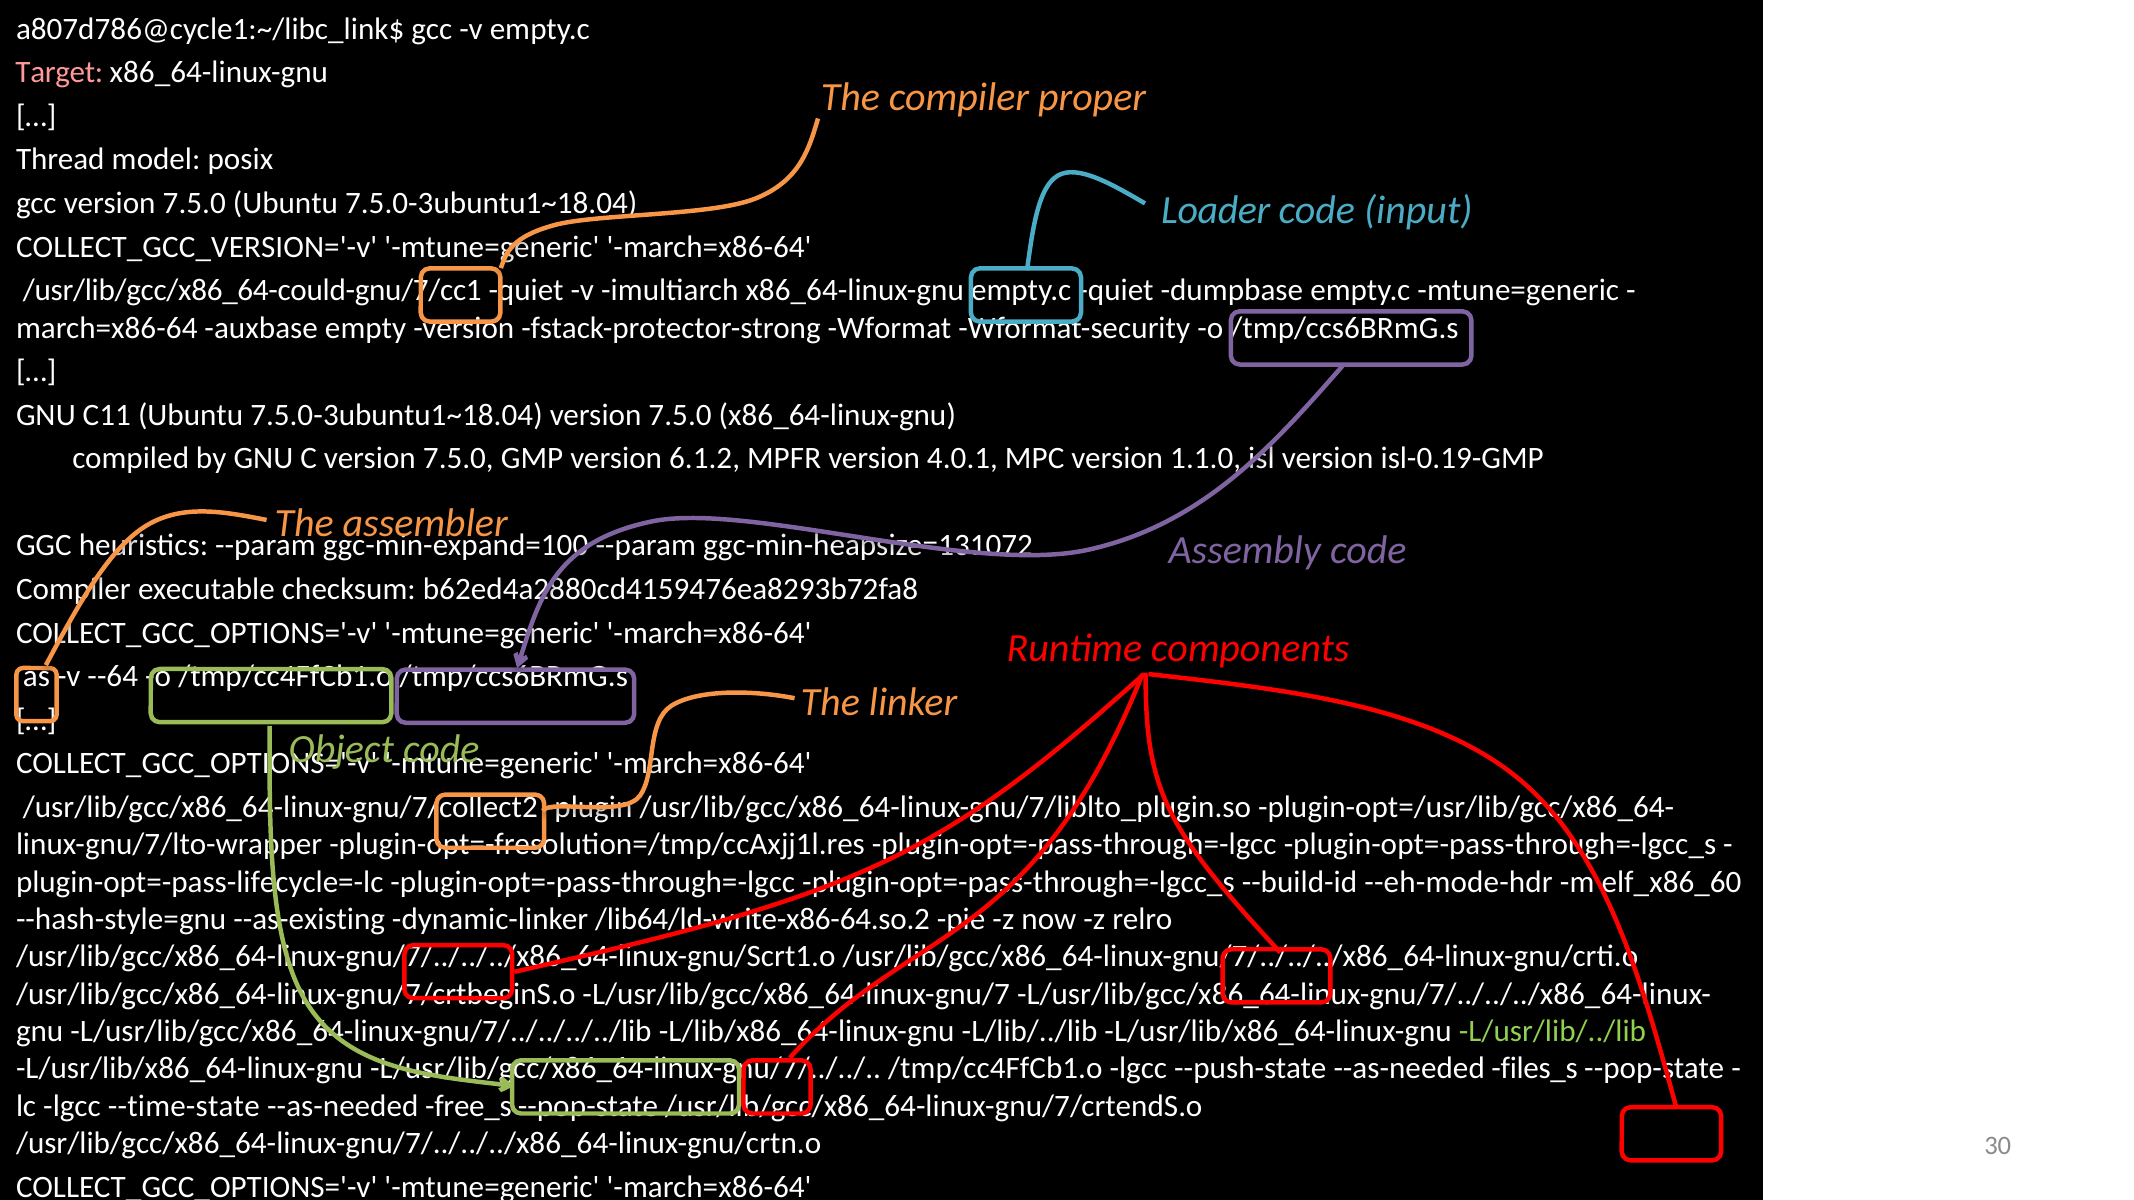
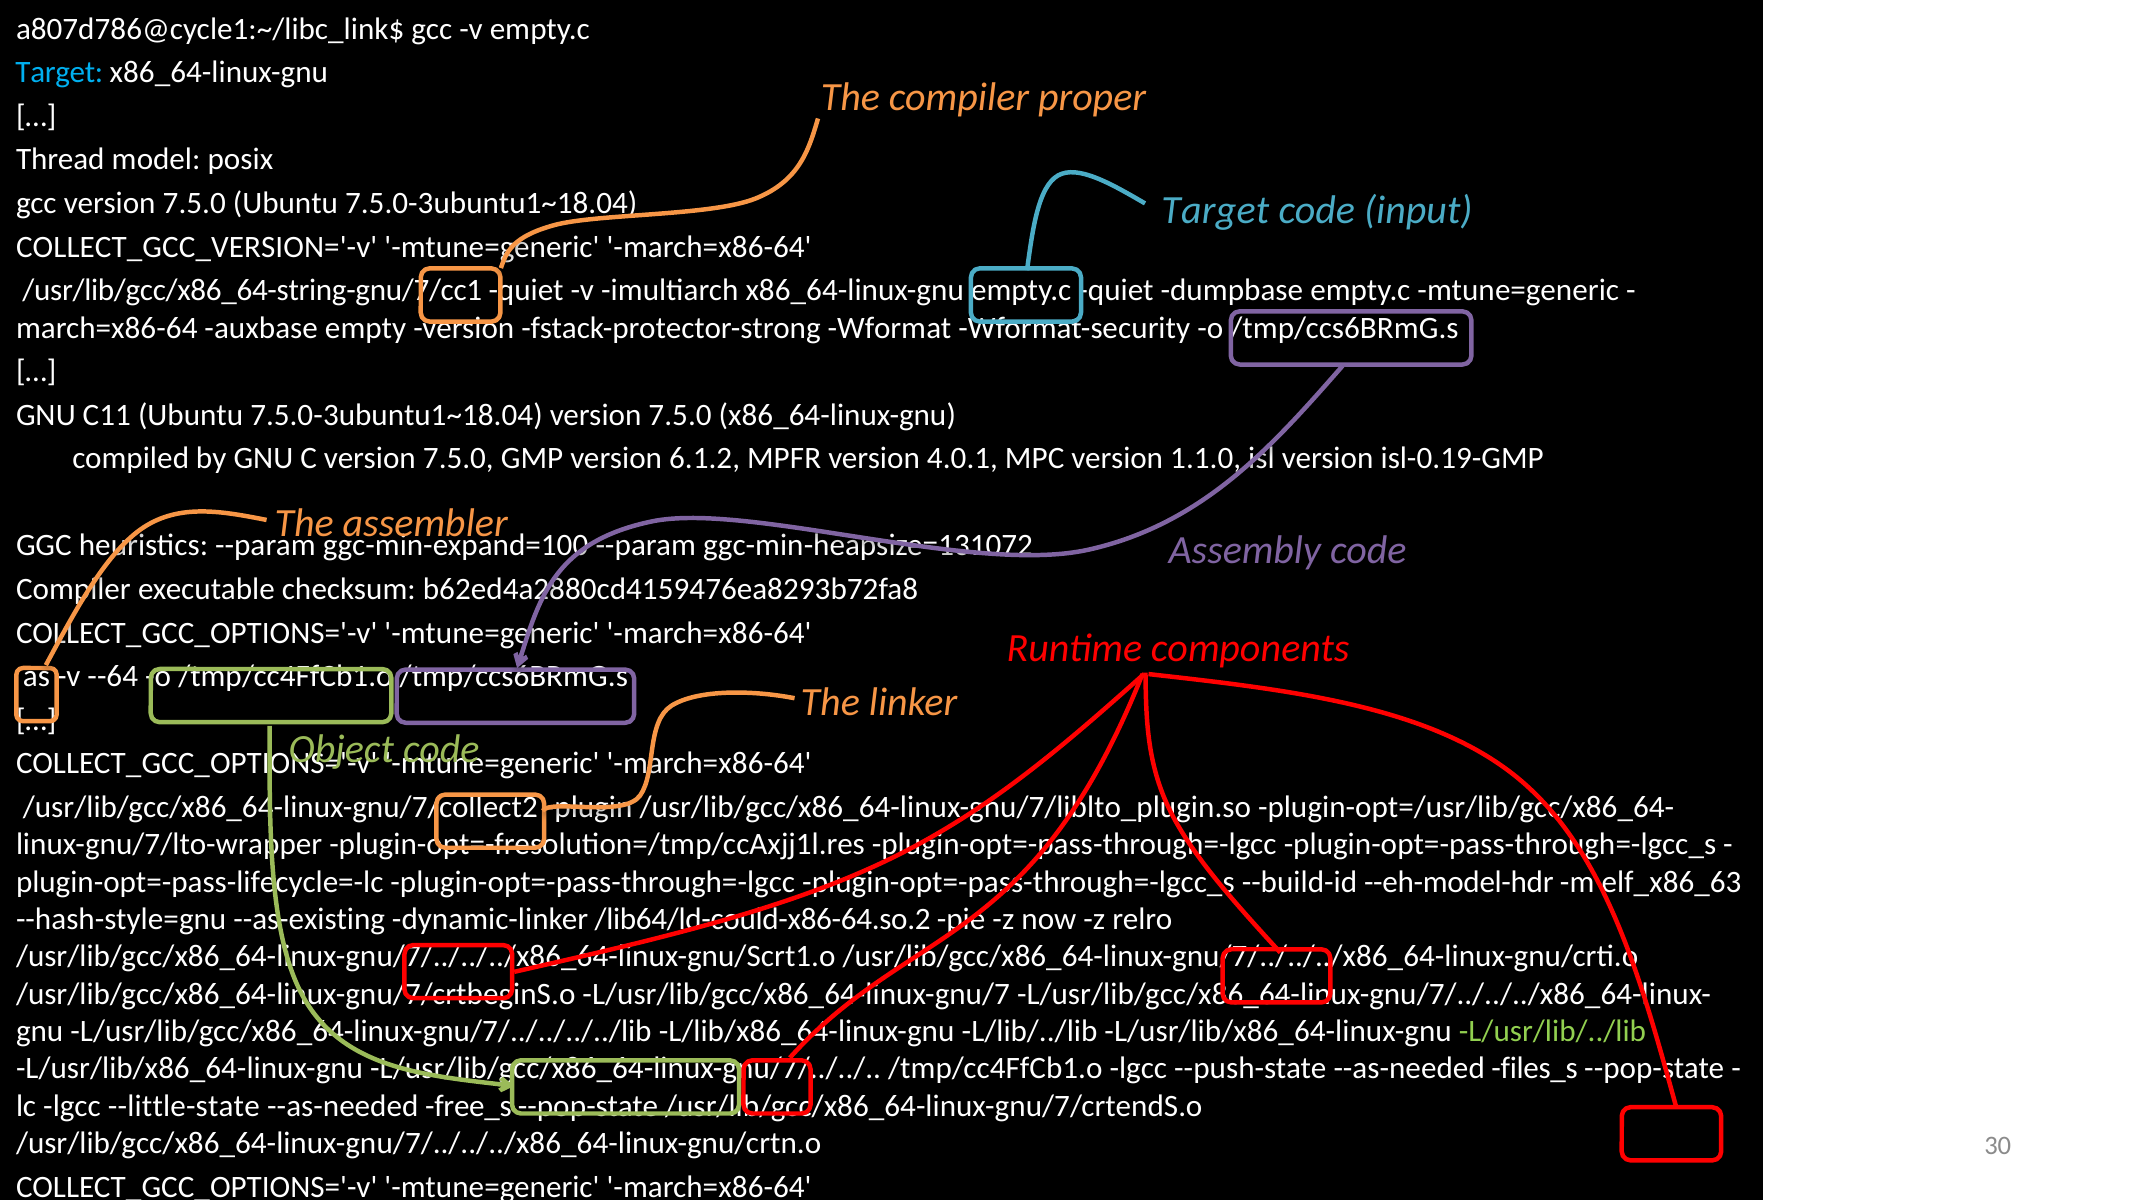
Target colour: pink -> light blue (59, 72)
Loader: Loader -> Target (1215, 210)
/usr/lib/gcc/x86_64-could-gnu/7/cc1: /usr/lib/gcc/x86_64-could-gnu/7/cc1 -> /usr/lib/gcc/x86_64-string-gnu/7/cc1 (252, 290)
--eh-mode-hdr: --eh-mode-hdr -> --eh-model-hdr (1459, 882)
elf_x86_60: elf_x86_60 -> elf_x86_63 (1671, 882)
/lib64/ld-write-x86-64.so.2: /lib64/ld-write-x86-64.so.2 -> /lib64/ld-could-x86-64.so.2 (763, 920)
--time-state: --time-state -> --little-state (184, 1106)
